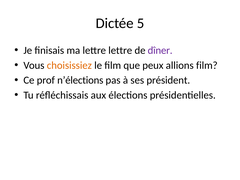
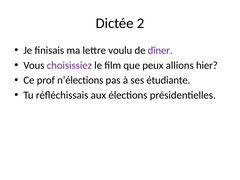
5: 5 -> 2 (141, 23)
lettre lettre: lettre -> voulu (120, 50)
choisissiez colour: orange -> purple (69, 65)
allions film: film -> hier (207, 65)
président: président -> étudiante (168, 80)
